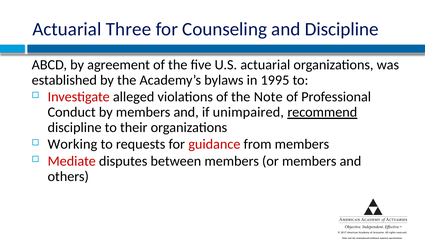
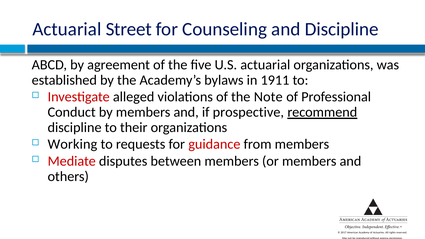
Three: Three -> Street (129, 29)
1995: 1995 -> 1911 (275, 80)
unimpaired: unimpaired -> prospective (248, 112)
